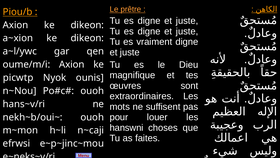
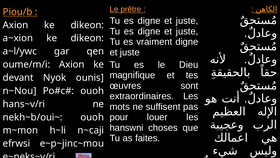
picwtp: picwtp -> devant (18, 77)
